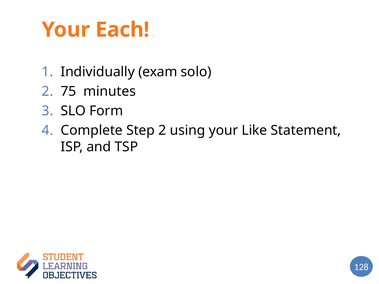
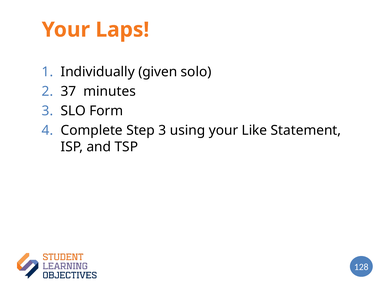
Each: Each -> Laps (122, 30)
exam: exam -> given (158, 72)
75: 75 -> 37 (68, 91)
Step 2: 2 -> 3 (162, 130)
